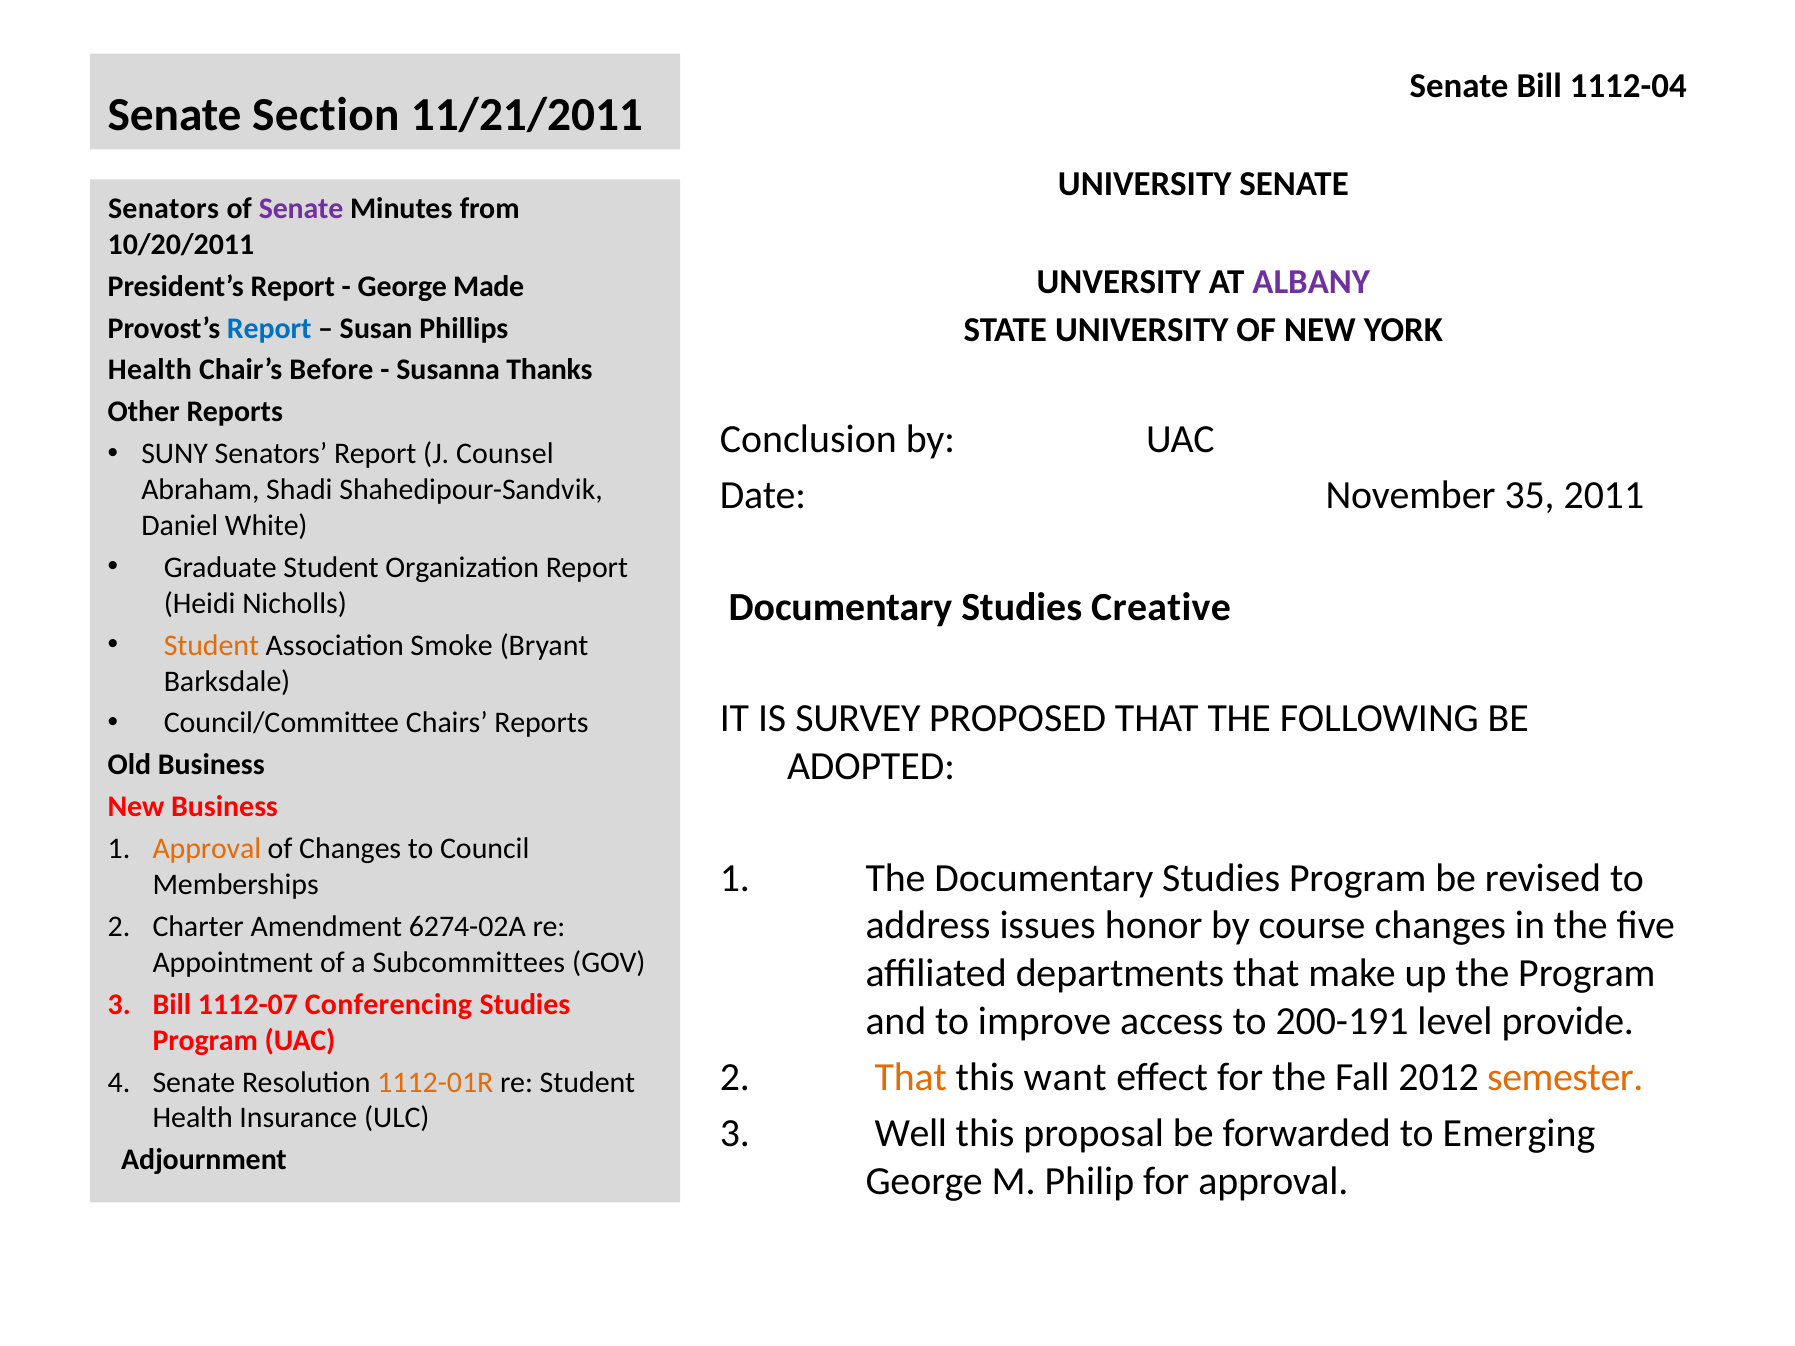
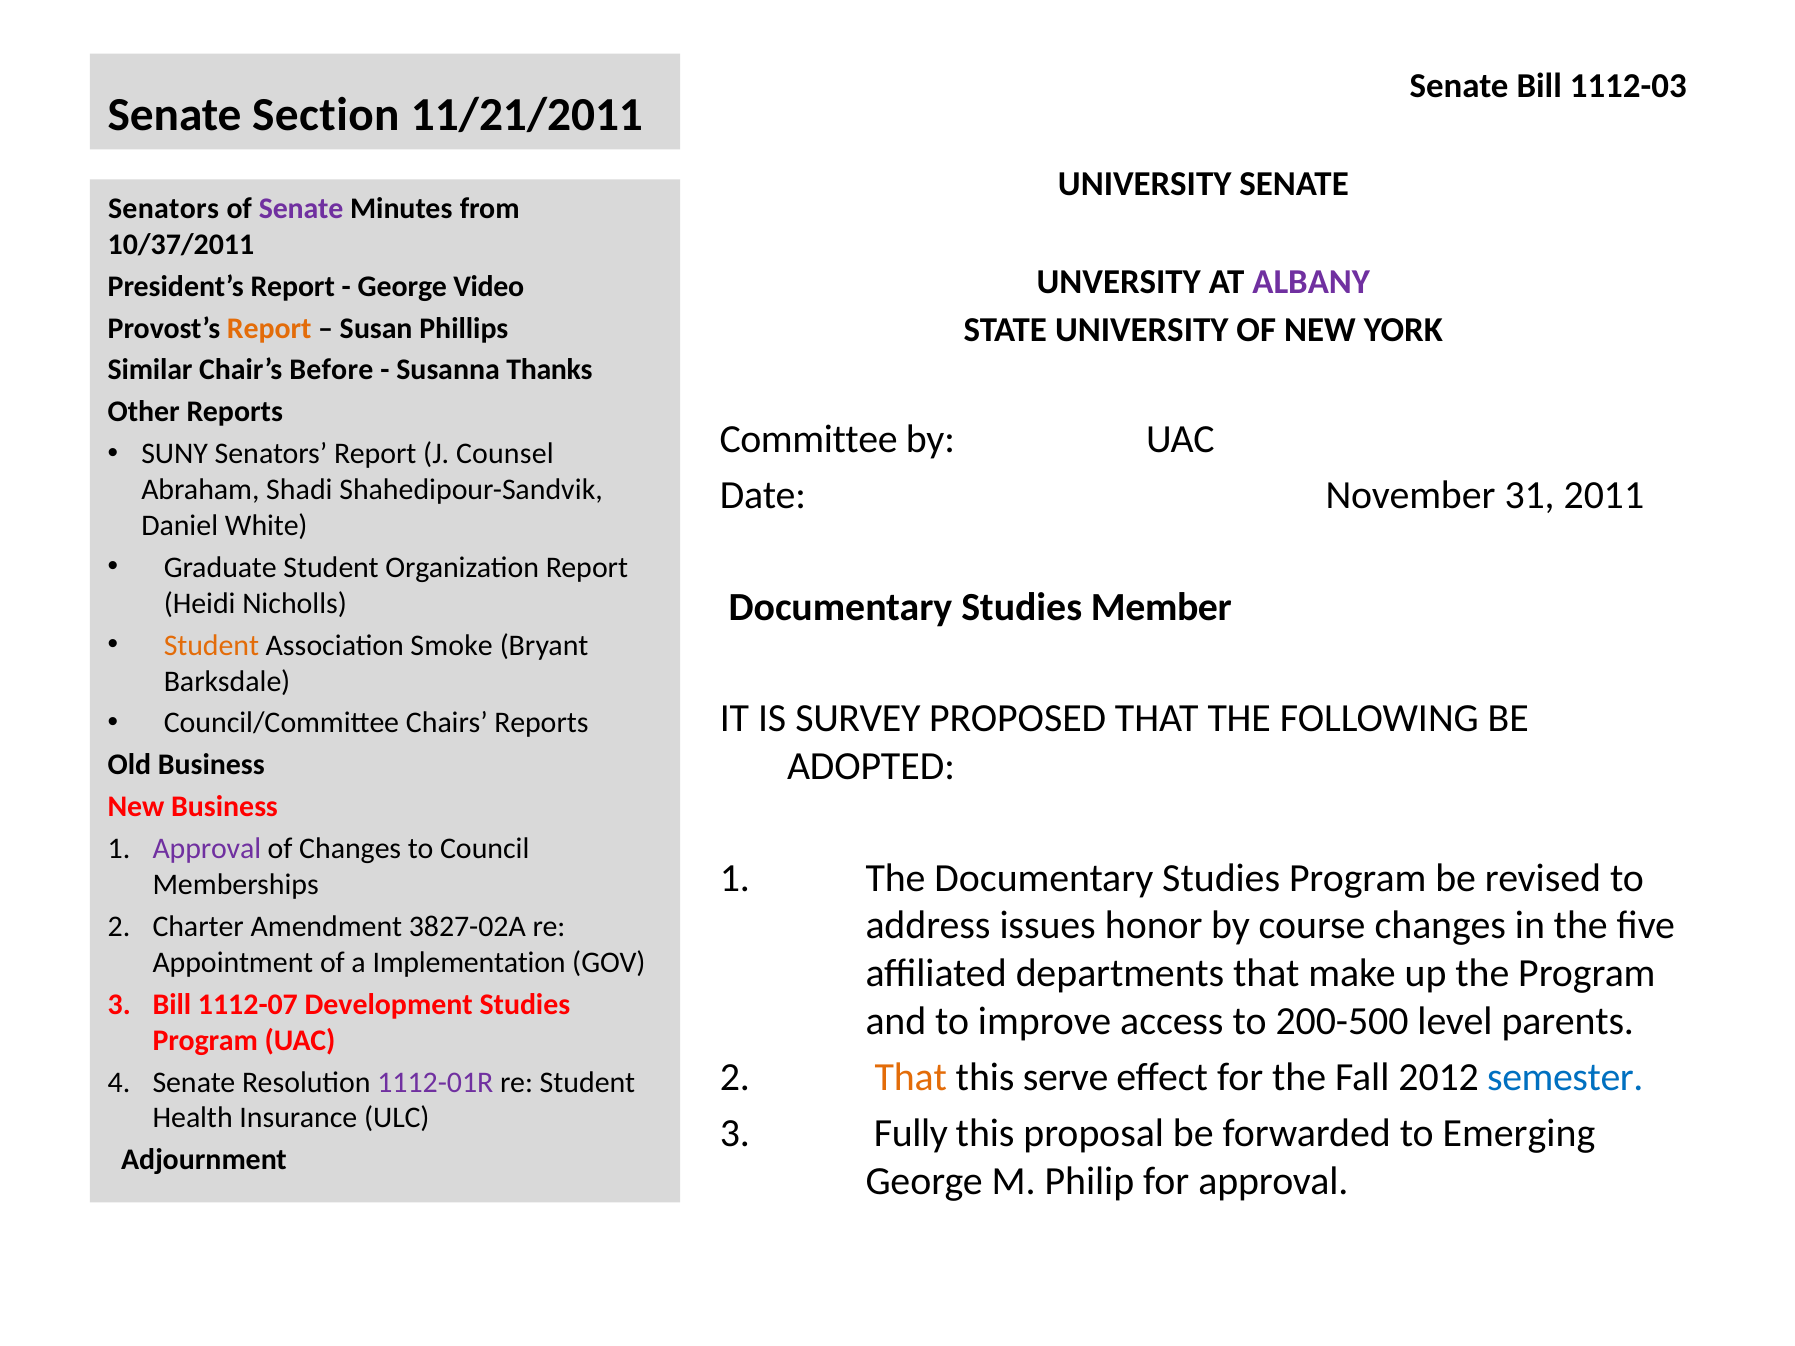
1112-04: 1112-04 -> 1112-03 (1628, 86)
10/20/2011: 10/20/2011 -> 10/37/2011 (181, 244)
Made: Made -> Video (489, 286)
Report colour: blue -> orange (269, 328)
Health: Health -> Similar (150, 370)
Conclusion: Conclusion -> Committee (809, 439)
35: 35 -> 31 (1530, 495)
Creative: Creative -> Member (1161, 607)
Approval colour: orange -> purple (207, 849)
6274-02A: 6274-02A -> 3827-02A (467, 927)
Subcommittees: Subcommittees -> Implementation (469, 963)
Conferencing: Conferencing -> Development (389, 1005)
200-191: 200-191 -> 200-500 (1342, 1022)
provide: provide -> parents (1568, 1022)
want: want -> serve (1066, 1077)
semester colour: orange -> blue (1565, 1077)
1112-01R colour: orange -> purple (435, 1082)
Well: Well -> Fully (911, 1133)
